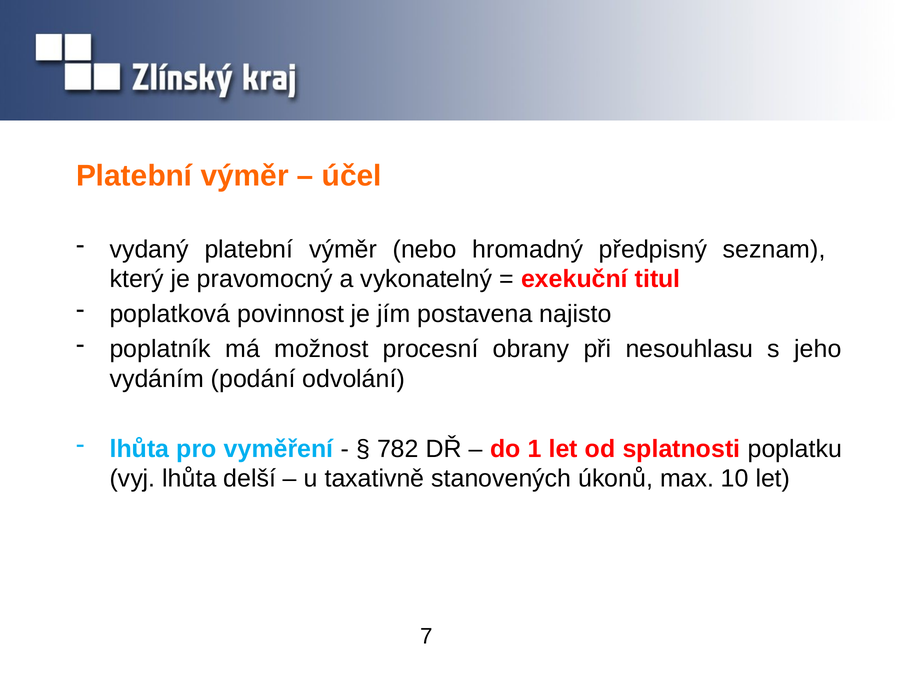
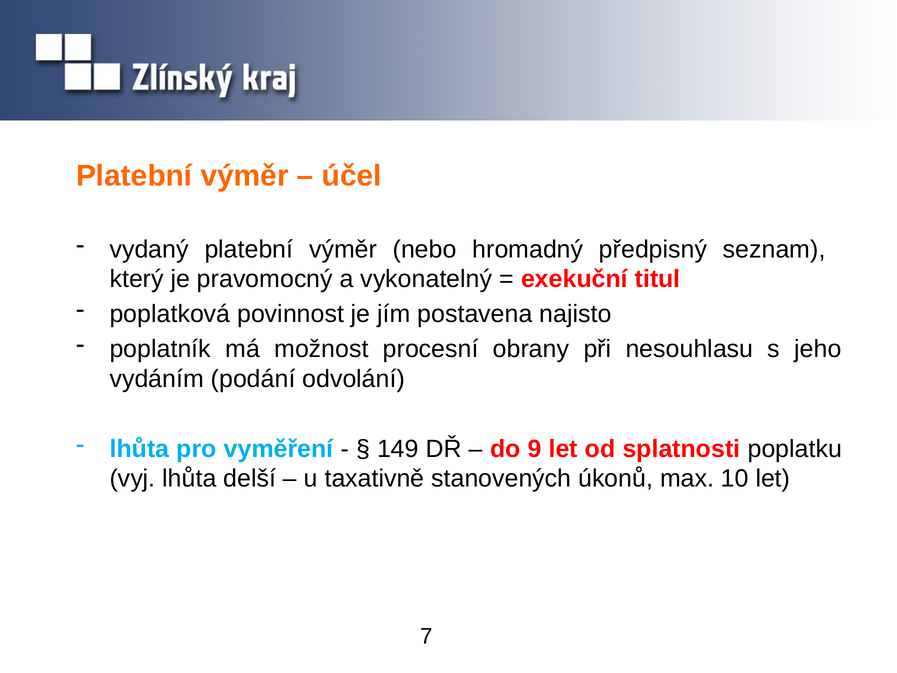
782: 782 -> 149 (398, 449)
1: 1 -> 9 (535, 449)
